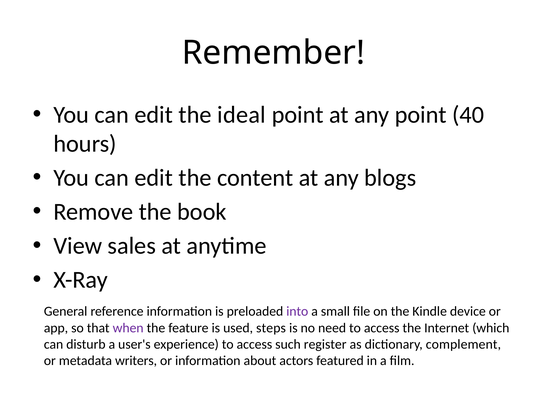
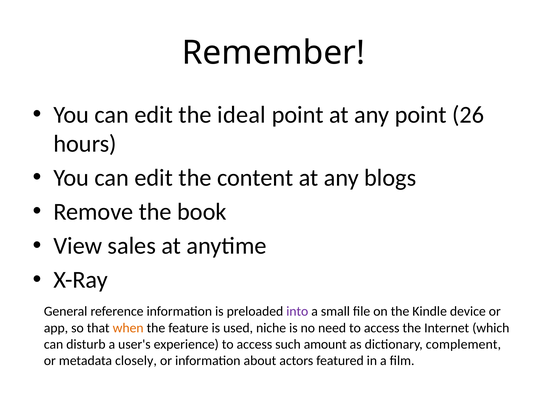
40: 40 -> 26 (468, 115)
when colour: purple -> orange (128, 328)
steps: steps -> niche (271, 328)
register: register -> amount (325, 344)
writers: writers -> closely (136, 361)
